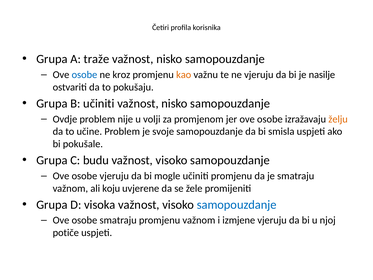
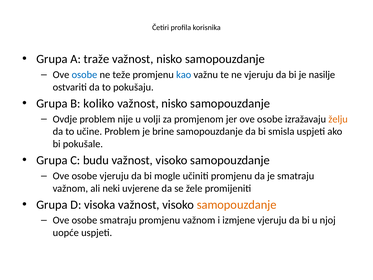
kroz: kroz -> teže (121, 75)
kao colour: orange -> blue (184, 75)
B učiniti: učiniti -> koliko (99, 103)
svoje: svoje -> brine (163, 131)
koju: koju -> neki (111, 188)
samopouzdanje colour: blue -> orange (237, 205)
potiče: potiče -> uopće (66, 233)
